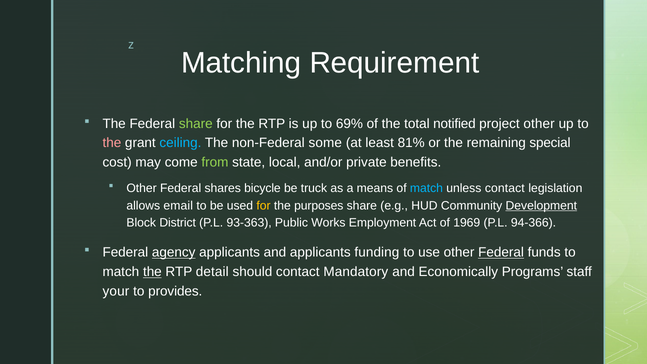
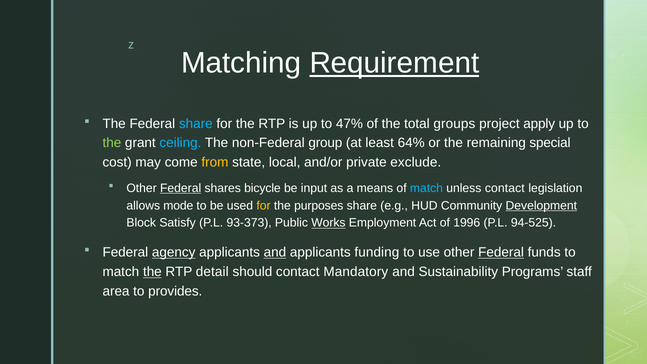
Requirement underline: none -> present (394, 63)
share colour: light green -> light blue (196, 124)
69%: 69% -> 47% (349, 124)
notified: notified -> groups (454, 124)
project other: other -> apply (539, 124)
the colour: pink -> light green (112, 143)
some: some -> group (325, 143)
81%: 81% -> 64% (411, 143)
from colour: light green -> yellow (215, 162)
benefits: benefits -> exclude (416, 162)
Federal underline: none -> present (181, 188)
truck: truck -> input (314, 188)
email: email -> mode (178, 205)
District: District -> Satisfy (178, 223)
93-363: 93-363 -> 93-373 (249, 223)
Works underline: none -> present (328, 223)
1969: 1969 -> 1996 (467, 223)
94-366: 94-366 -> 94-525 (534, 223)
and underline: none -> present (275, 252)
Economically: Economically -> Sustainability (458, 272)
your: your -> area (116, 291)
